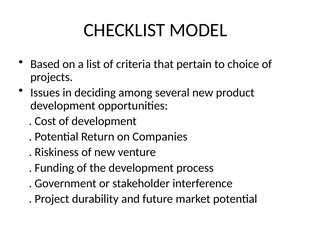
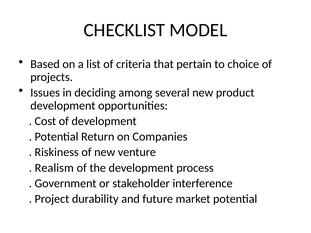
Funding: Funding -> Realism (54, 168)
